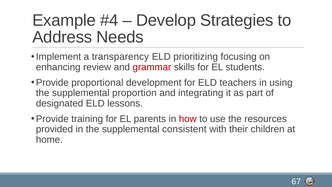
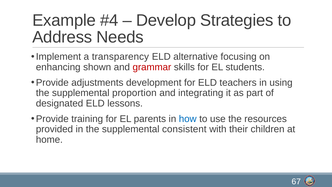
prioritizing: prioritizing -> alternative (196, 57)
review: review -> shown (97, 67)
proportional: proportional -> adjustments (97, 82)
how colour: red -> blue (188, 119)
